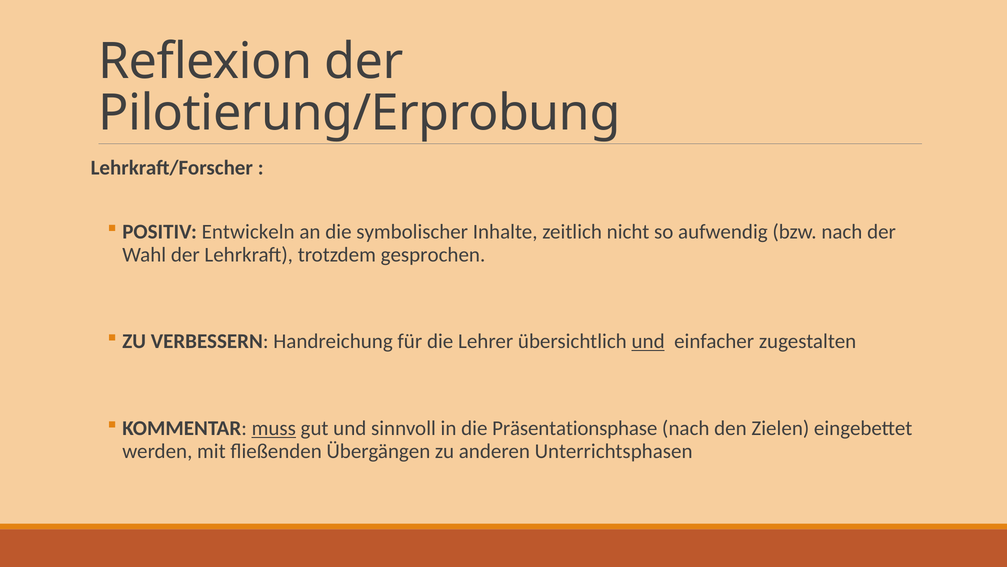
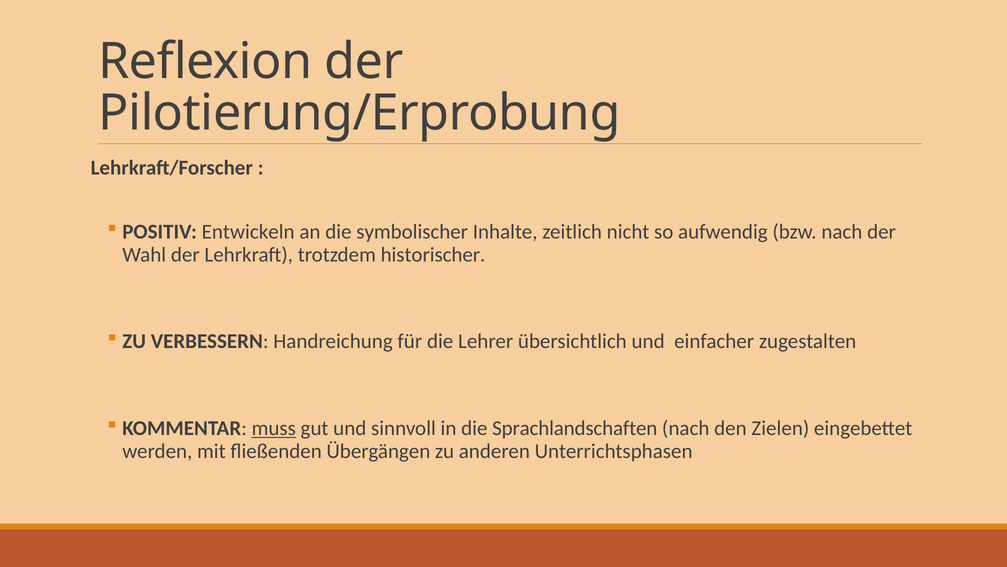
gesprochen: gesprochen -> historischer (433, 254)
und underline: present -> none (648, 341)
Präsentationsphase: Präsentationsphase -> Sprachlandschaften (575, 428)
